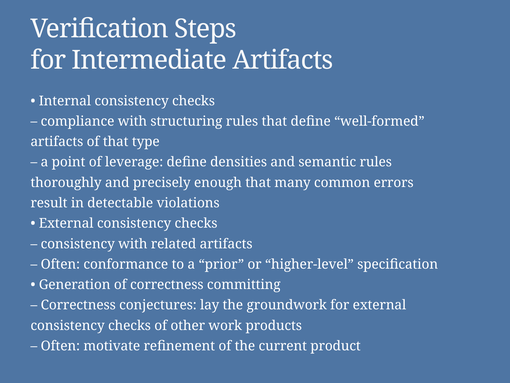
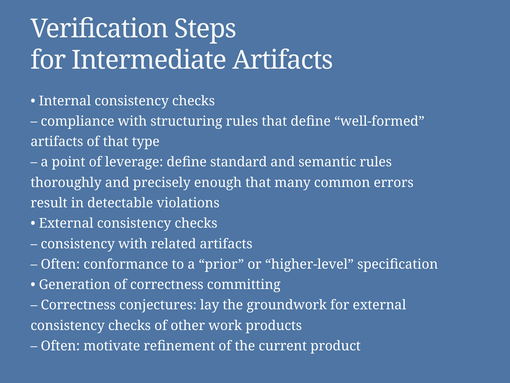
densities: densities -> standard (239, 162)
